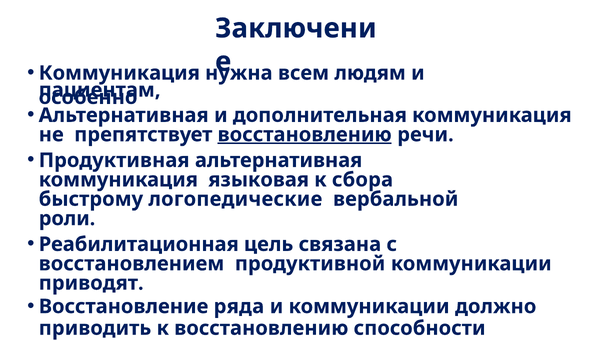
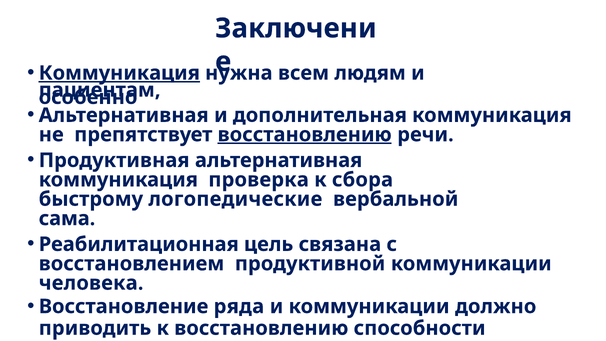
Коммуникация underline: none -> present (119, 73)
языковая: языковая -> проверка (259, 180)
роли: роли -> сама (67, 218)
приводят: приводят -> человека (91, 283)
